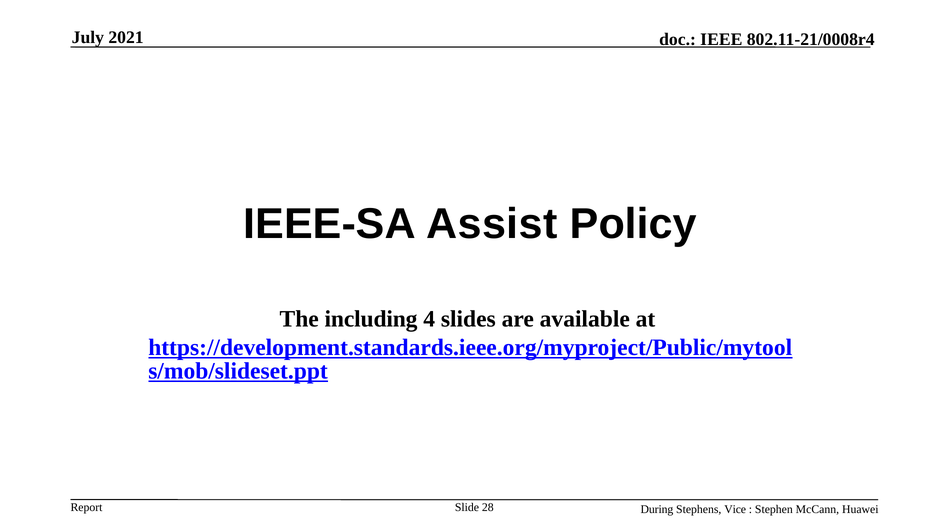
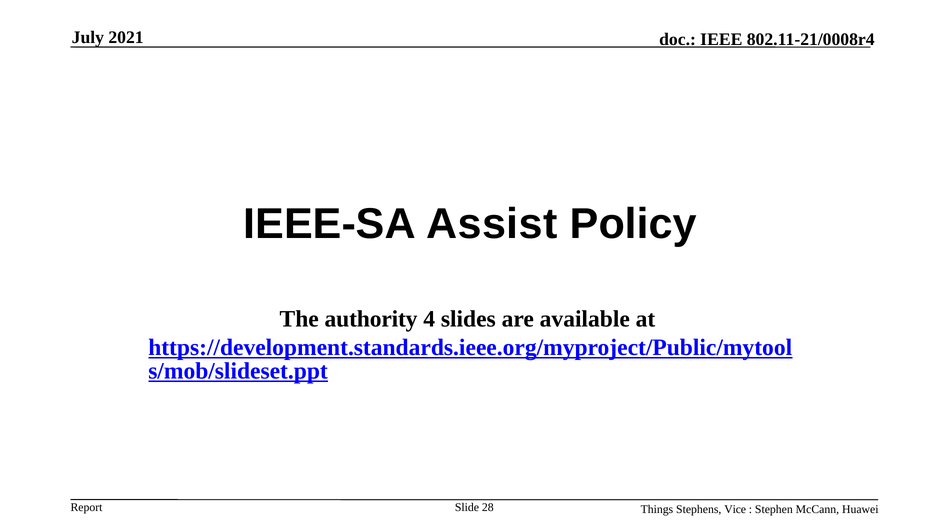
including: including -> authority (371, 319)
During: During -> Things (657, 510)
